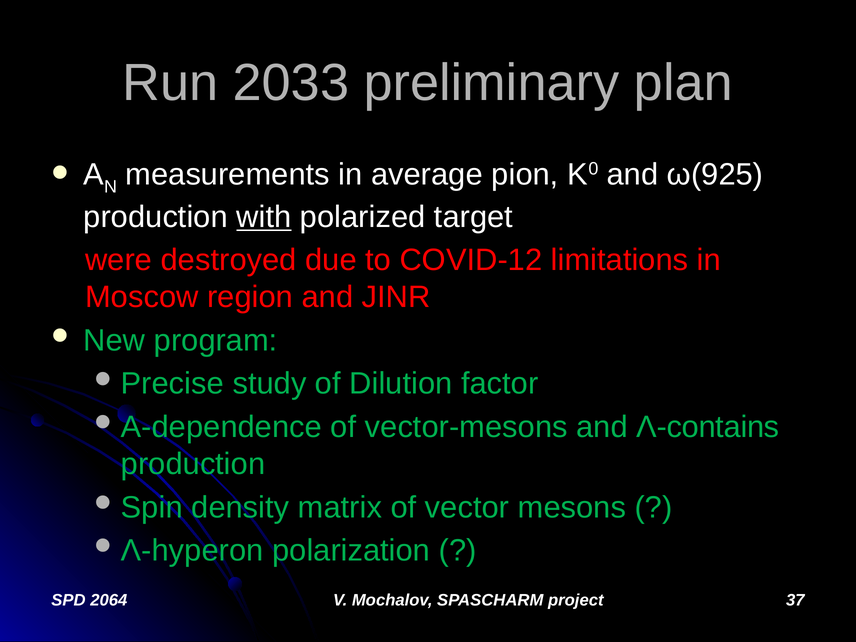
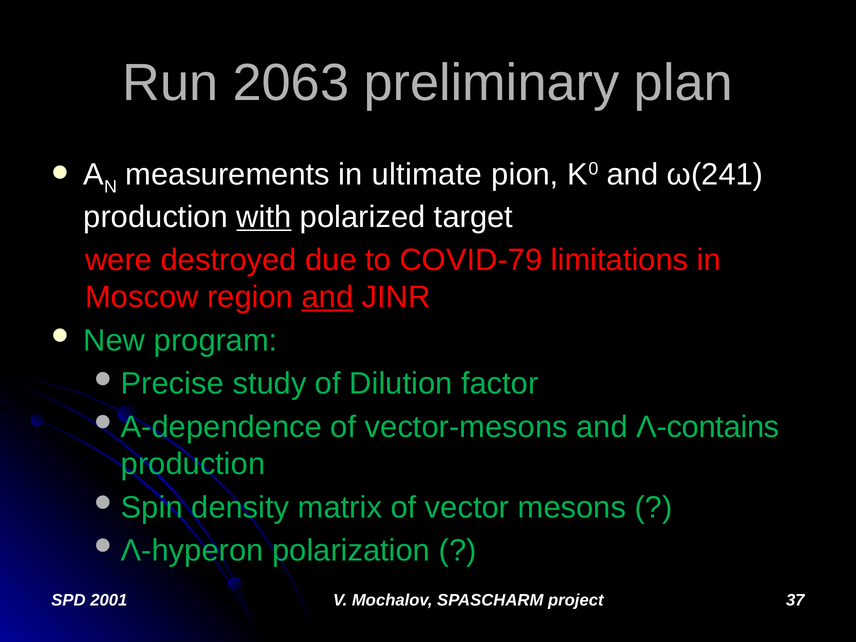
2033: 2033 -> 2063 (291, 83)
average: average -> ultimate (427, 175)
ω(925: ω(925 -> ω(241 (715, 175)
COVID-12: COVID-12 -> COVID-79 (471, 260)
and underline: none -> present (327, 297)
2064: 2064 -> 2001 (109, 600)
